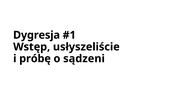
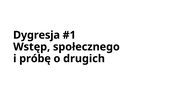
usłyszeliście: usłyszeliście -> społecznego (86, 47)
sądzeni: sądzeni -> drugich (84, 59)
